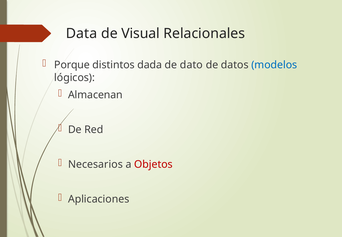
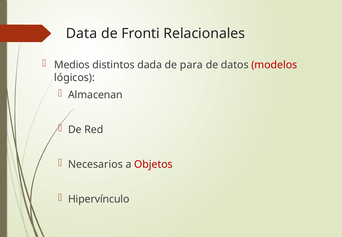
Visual: Visual -> Fronti (141, 33)
Porque: Porque -> Medios (72, 65)
dato: dato -> para (191, 65)
modelos colour: blue -> red (274, 65)
Aplicaciones: Aplicaciones -> Hipervínculo (99, 199)
